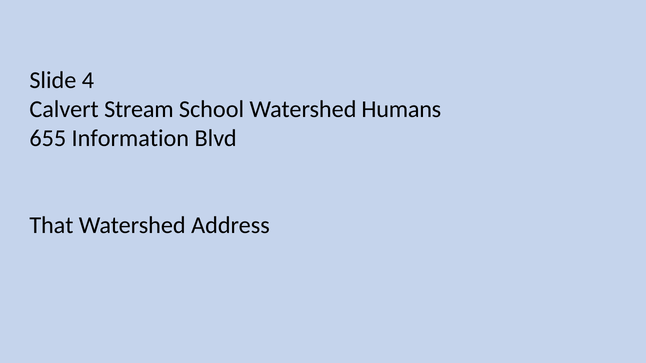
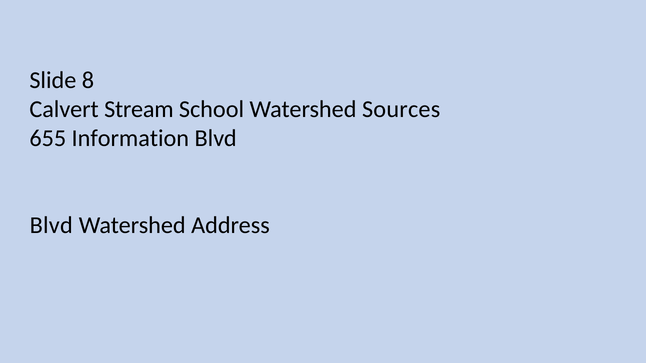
4: 4 -> 8 (88, 80)
Humans: Humans -> Sources (401, 109)
That: That -> Blvd (51, 226)
